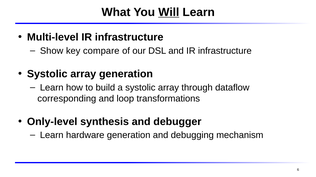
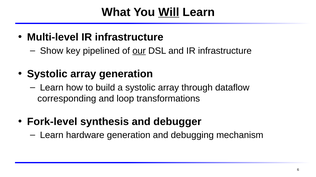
compare: compare -> pipelined (101, 51)
our underline: none -> present (139, 51)
Only-level: Only-level -> Fork-level (52, 122)
